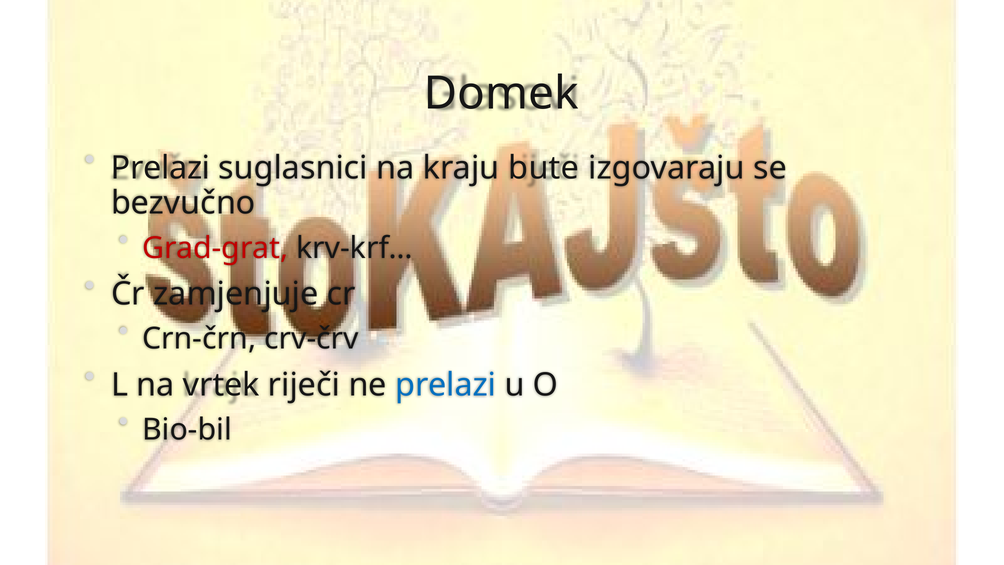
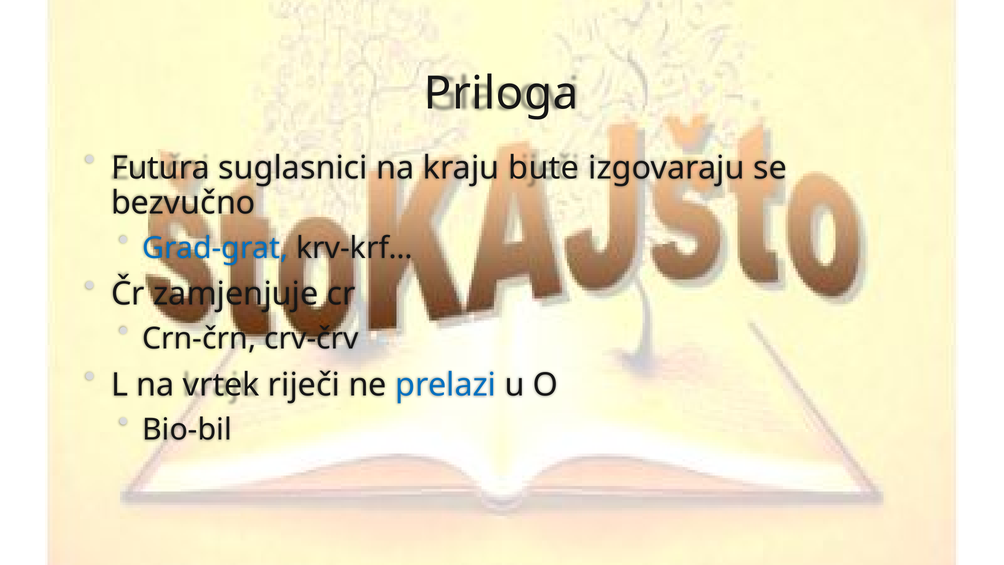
Domek: Domek -> Priloga (501, 93)
Prelazi: Prelazi -> Futura (161, 168)
Grad-grat colour: red -> blue (215, 248)
